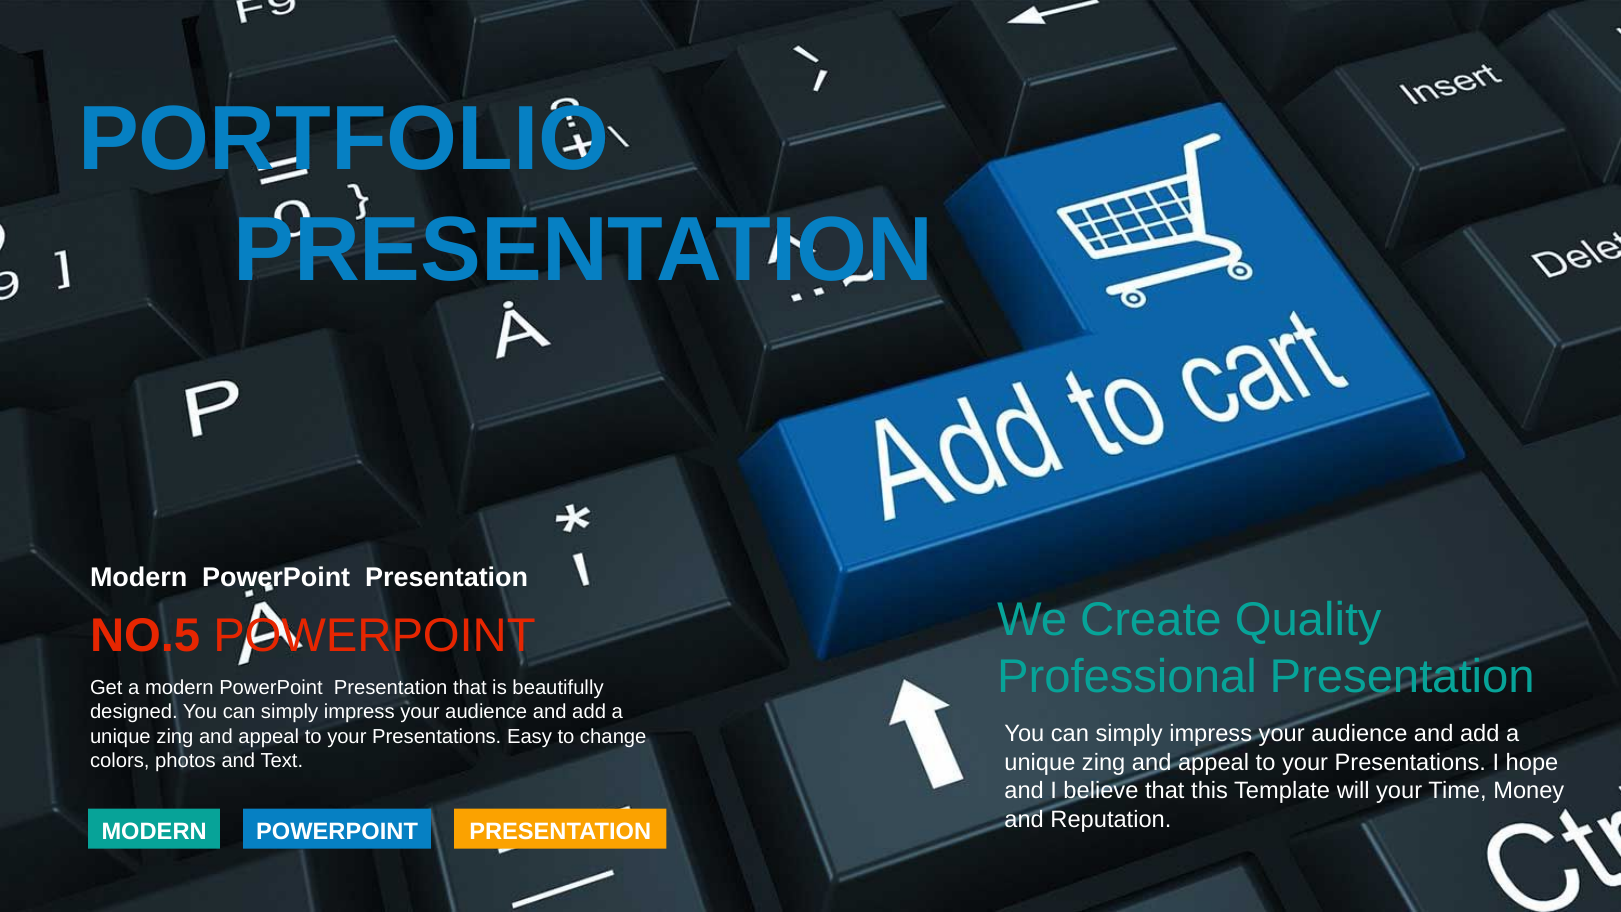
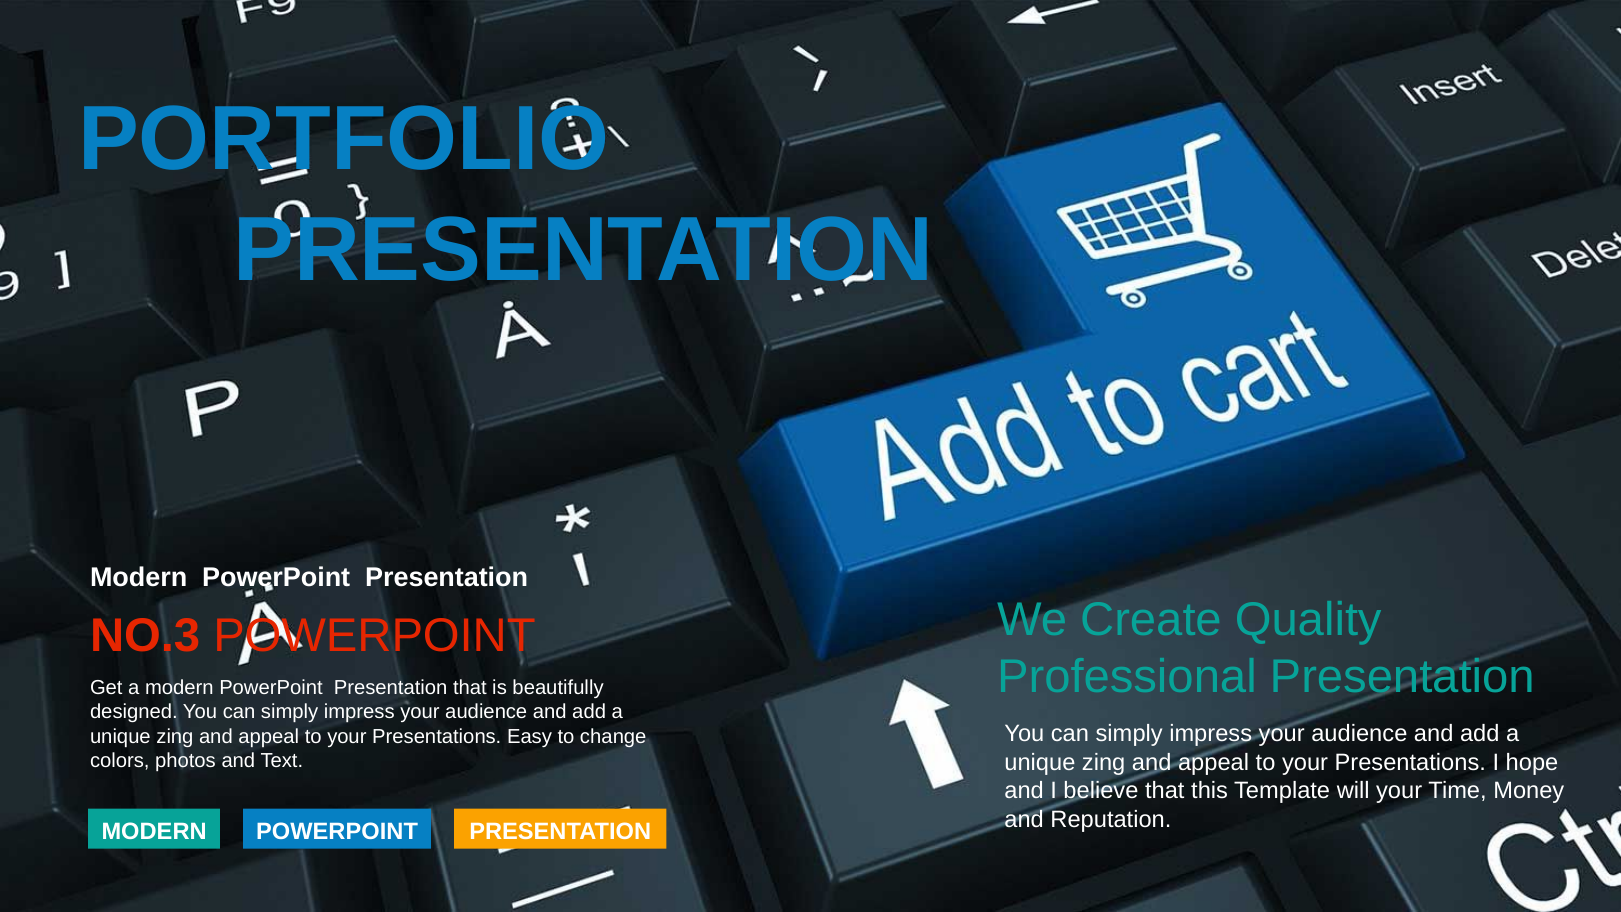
NO.5: NO.5 -> NO.3 (145, 636)
